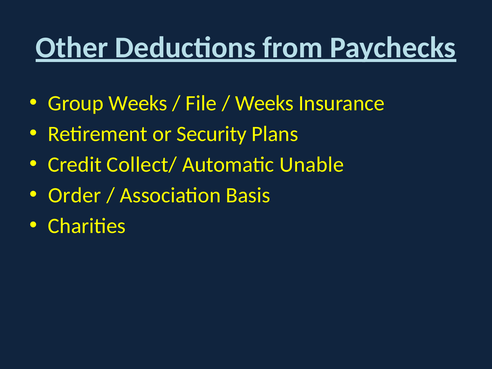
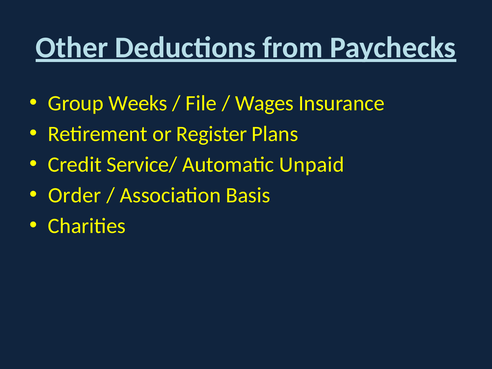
Weeks: Weeks -> Wages (264, 103)
Security: Security -> Register (212, 134)
Collect/: Collect/ -> Service/ (142, 165)
Unable: Unable -> Unpaid (312, 165)
